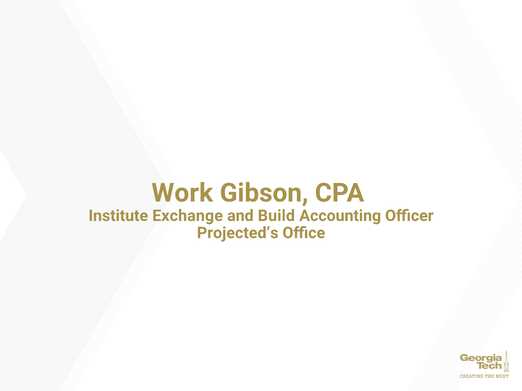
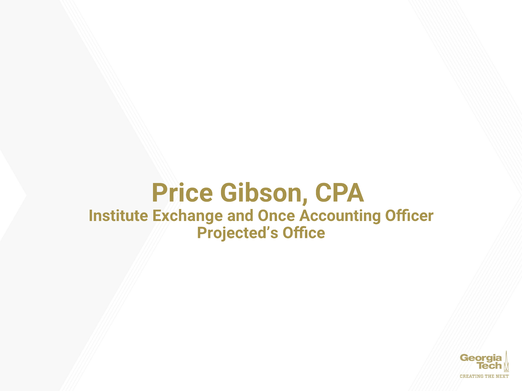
Work: Work -> Price (182, 193)
Build: Build -> Once (276, 216)
